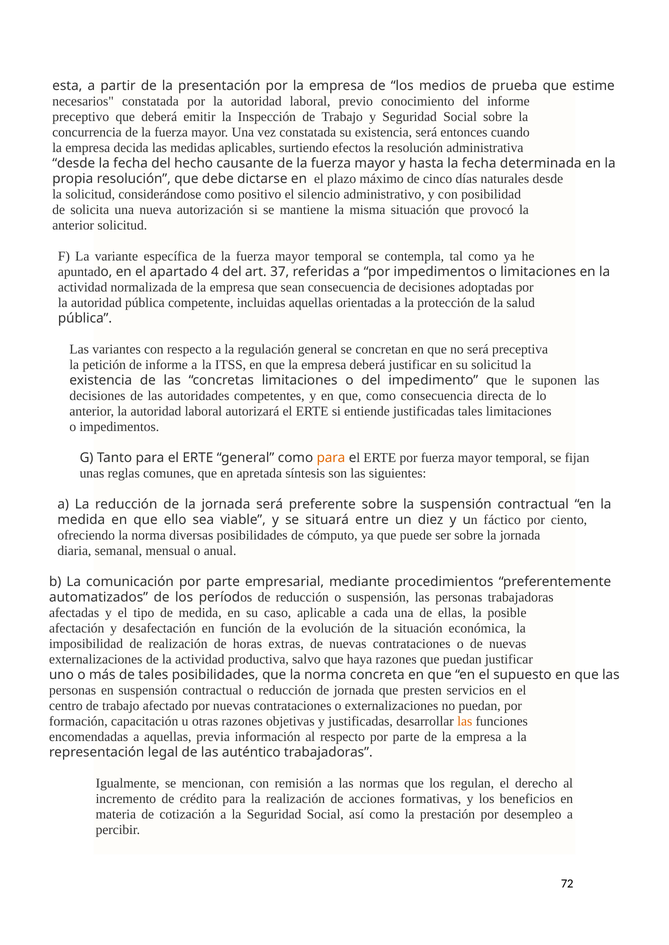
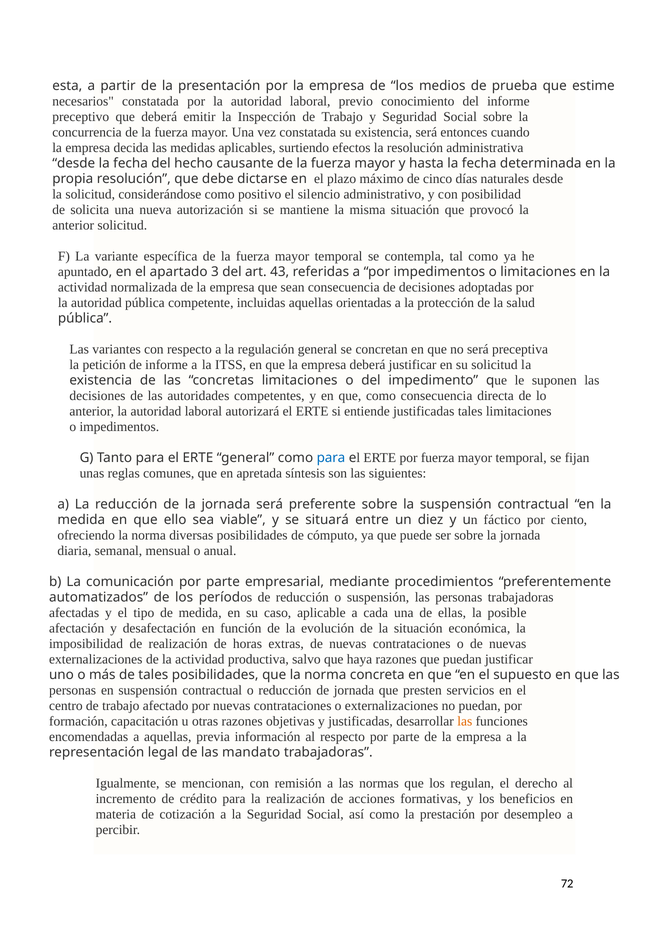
4: 4 -> 3 (215, 272)
37: 37 -> 43 (280, 272)
para colour: orange -> blue (331, 458)
auténtico: auténtico -> mandato (251, 753)
